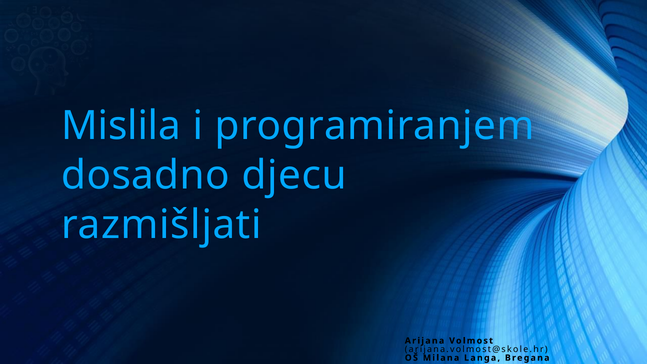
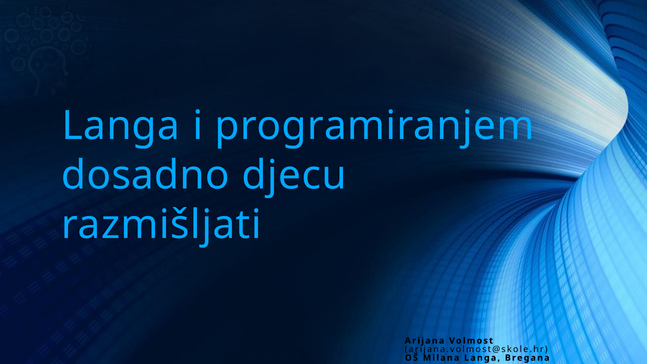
Mislila: Mislila -> Langa (121, 126)
